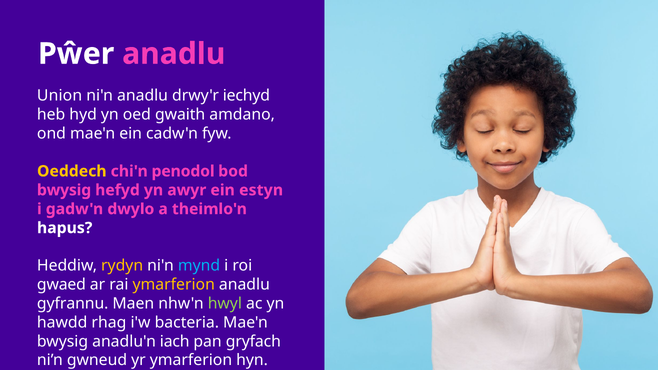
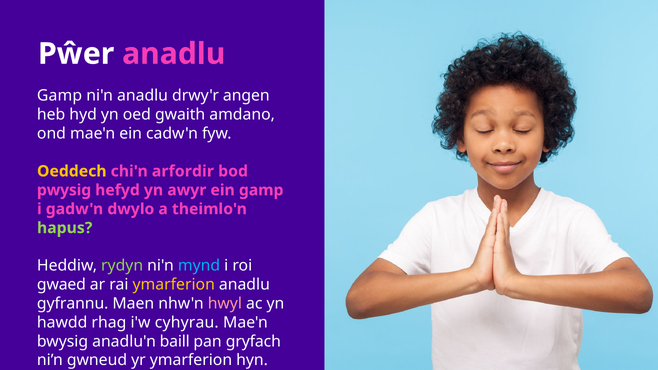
Union: Union -> Gamp (60, 96)
iechyd: iechyd -> angen (246, 96)
penodol: penodol -> arfordir (183, 171)
bwysig: bwysig -> pwysig (64, 190)
ein estyn: estyn -> gamp (261, 190)
hapus colour: white -> light green (65, 228)
rydyn colour: yellow -> light green (122, 266)
hwyl colour: light green -> pink (225, 304)
bacteria: bacteria -> cyhyrau (187, 323)
iach: iach -> baill (175, 341)
